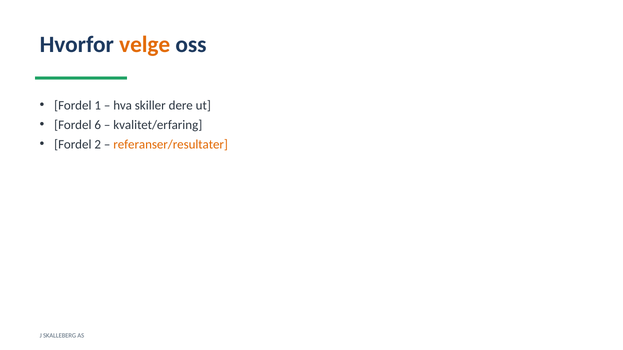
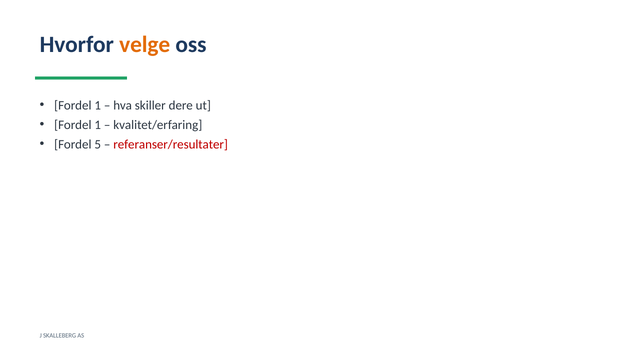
6: 6 -> 1 (98, 125)
2: 2 -> 5 (98, 144)
referanser/resultater colour: orange -> red (171, 144)
